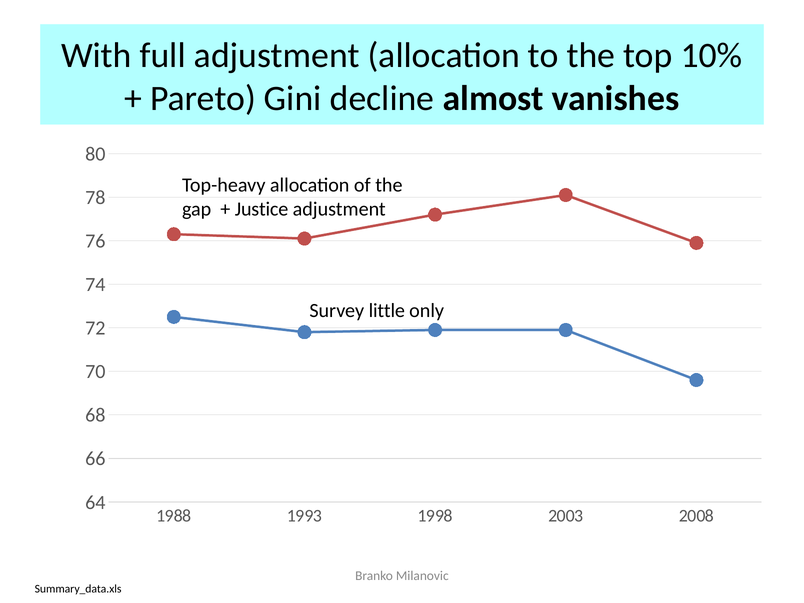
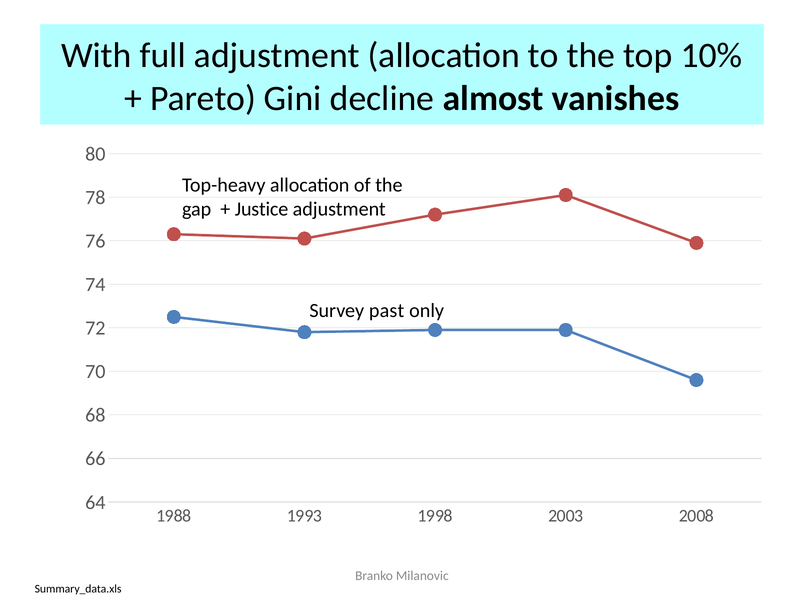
little: little -> past (387, 310)
